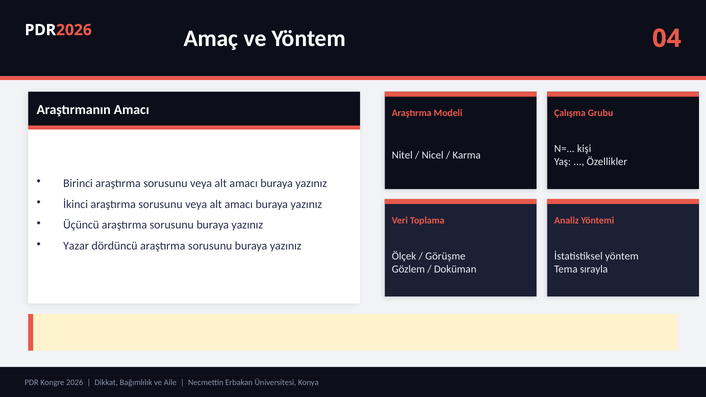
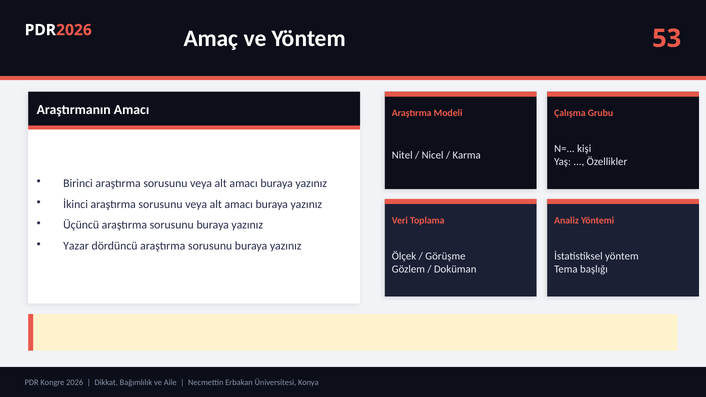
04: 04 -> 53 (667, 38)
sırayla: sırayla -> başlığı (594, 269)
